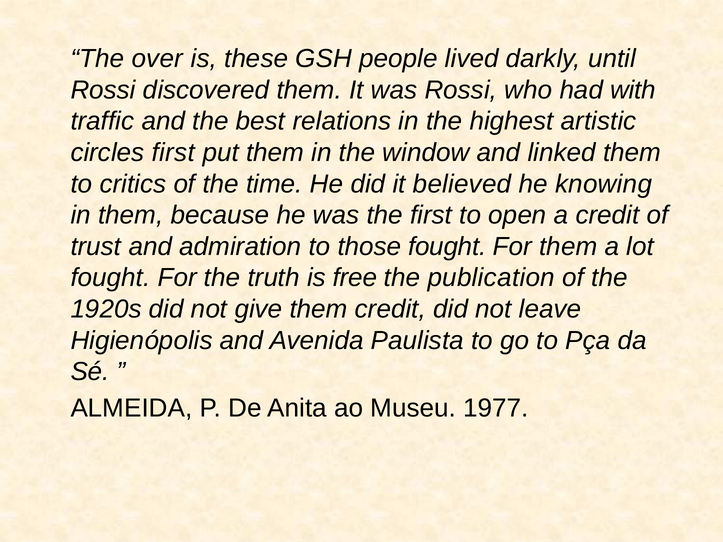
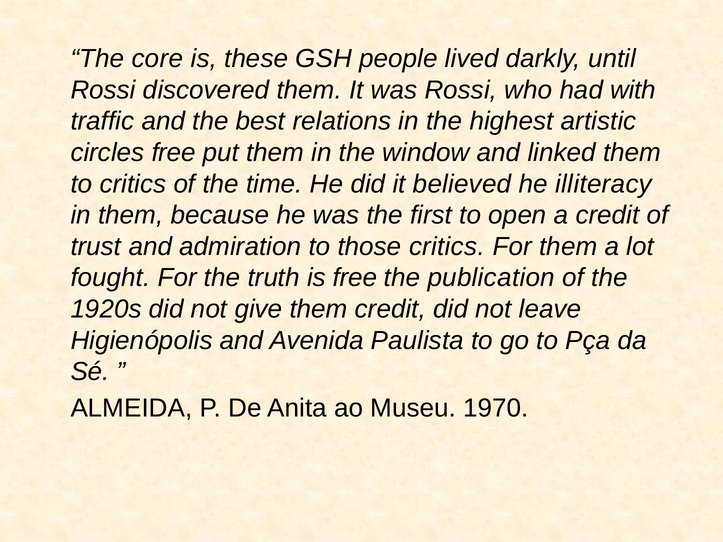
over: over -> core (157, 59)
circles first: first -> free (174, 153)
knowing: knowing -> illiteracy (604, 184)
those fought: fought -> critics (447, 247)
1977: 1977 -> 1970 (496, 408)
